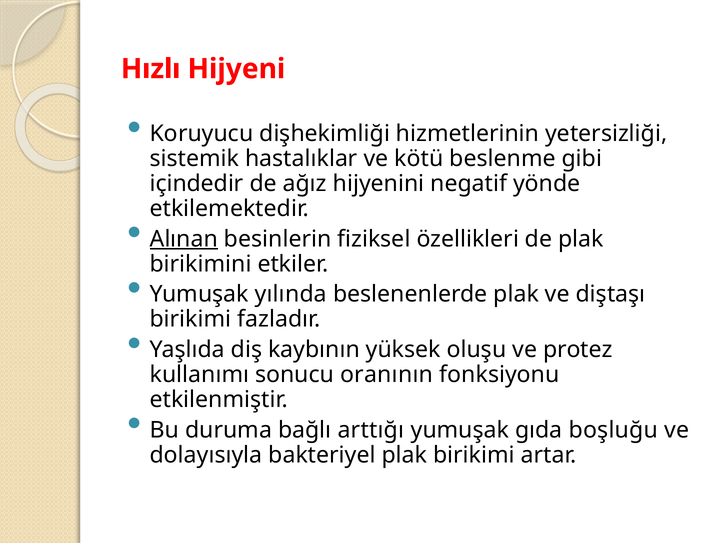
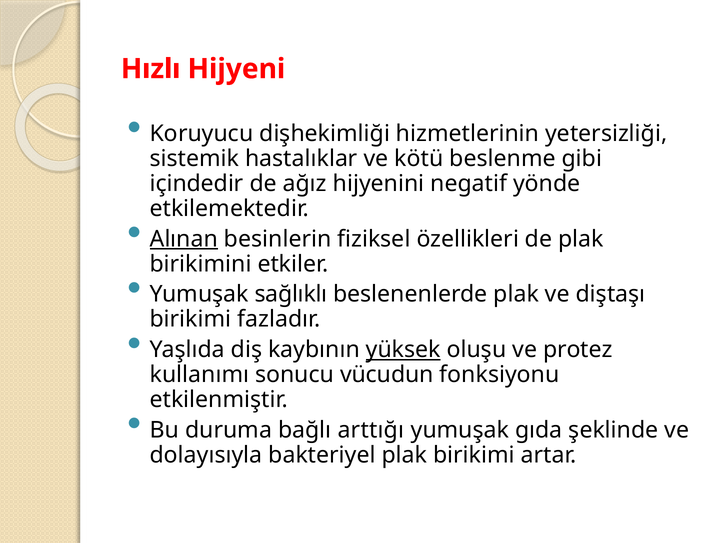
yılında: yılında -> sağlıklı (291, 294)
yüksek underline: none -> present (403, 350)
oranının: oranının -> vücudun (387, 375)
boşluğu: boşluğu -> şeklinde (613, 430)
